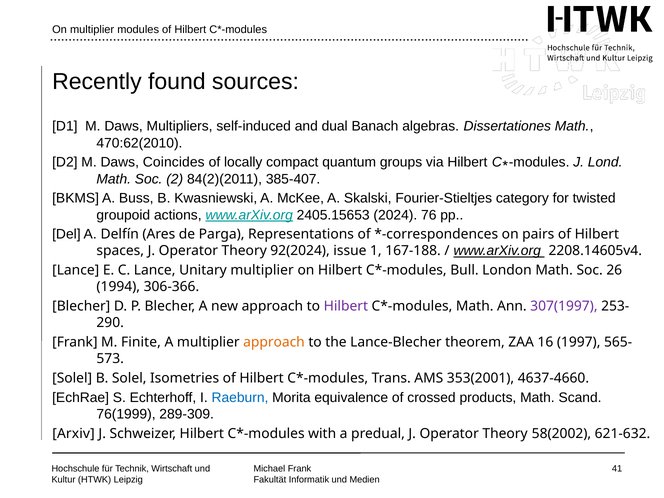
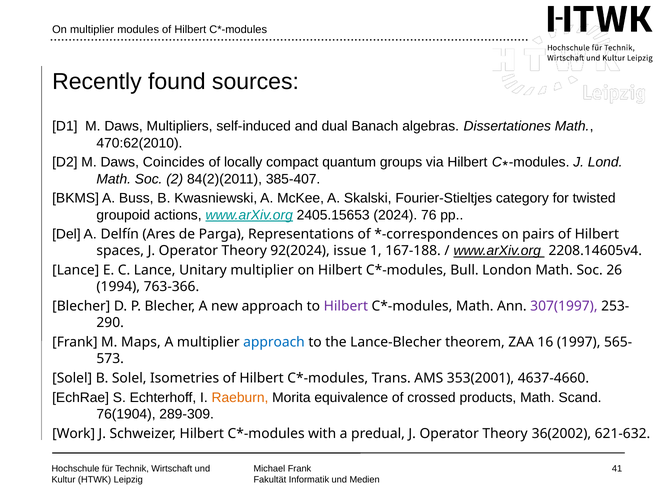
306-366: 306-366 -> 763-366 (171, 287)
Finite: Finite -> Maps (141, 342)
approach colour: orange -> blue (274, 342)
Raeburn colour: blue -> orange (240, 398)
76(1999: 76(1999 -> 76(1904 (126, 414)
Arxiv: Arxiv -> Work (74, 434)
58(2002: 58(2002 -> 36(2002 (561, 434)
